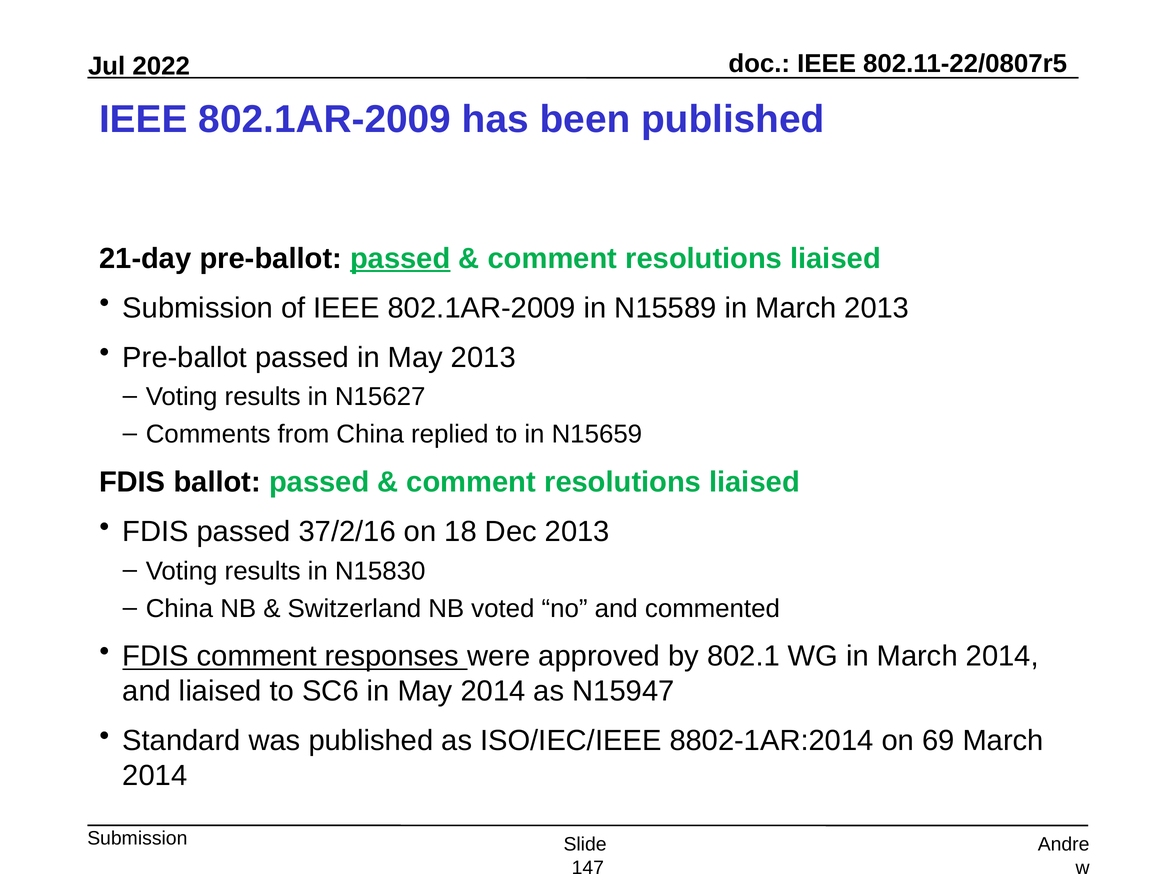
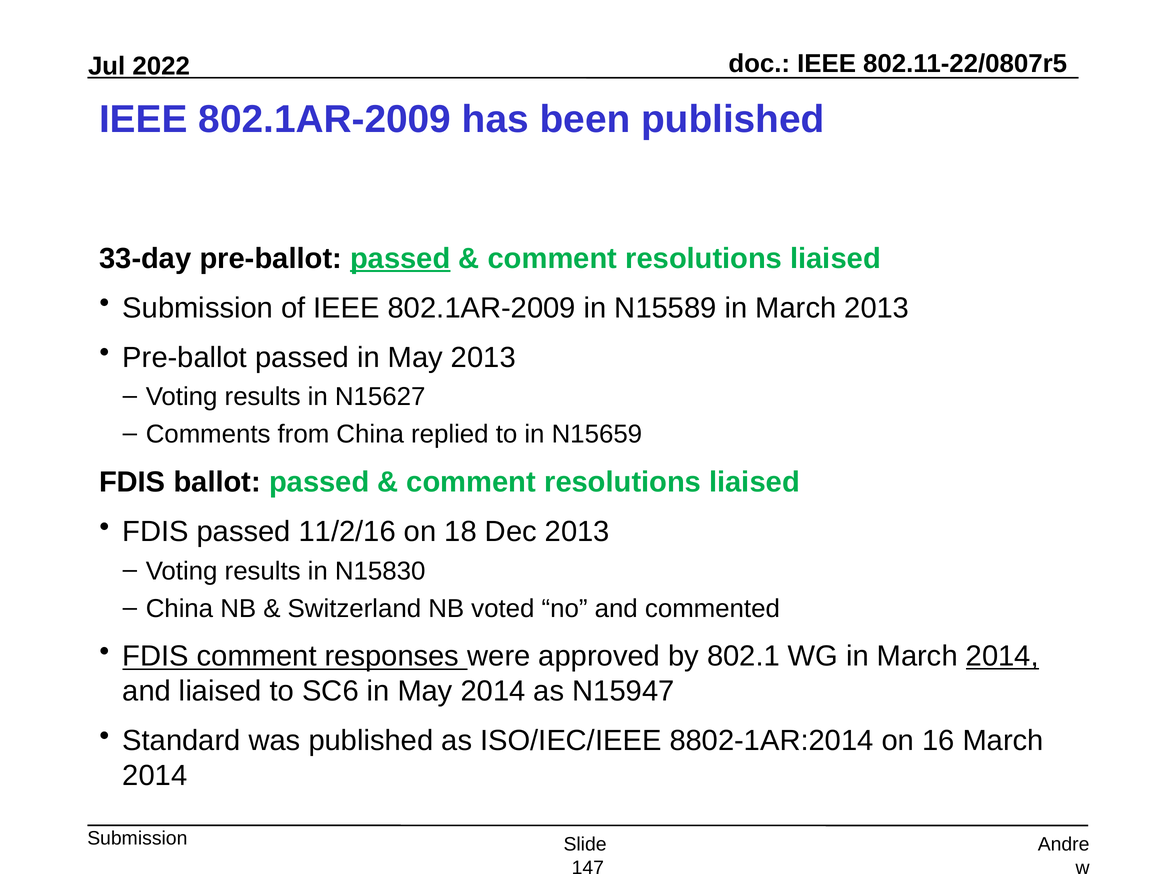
21-day: 21-day -> 33-day (145, 259)
37/2/16: 37/2/16 -> 11/2/16 (347, 532)
2014 underline: none -> present (1002, 657)
69: 69 -> 16 (938, 741)
